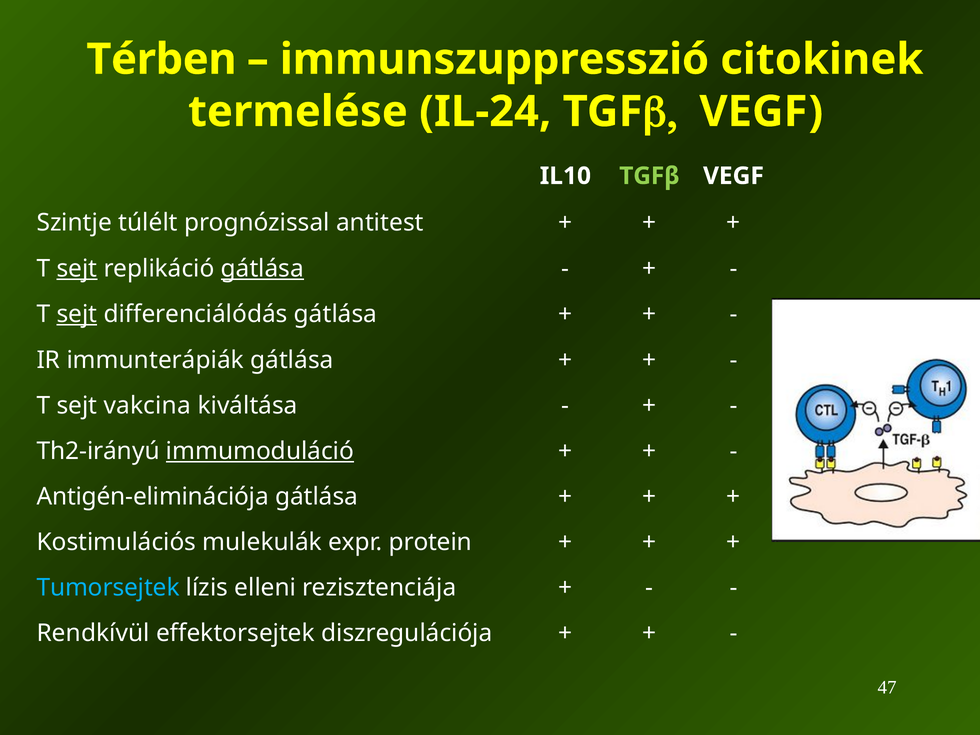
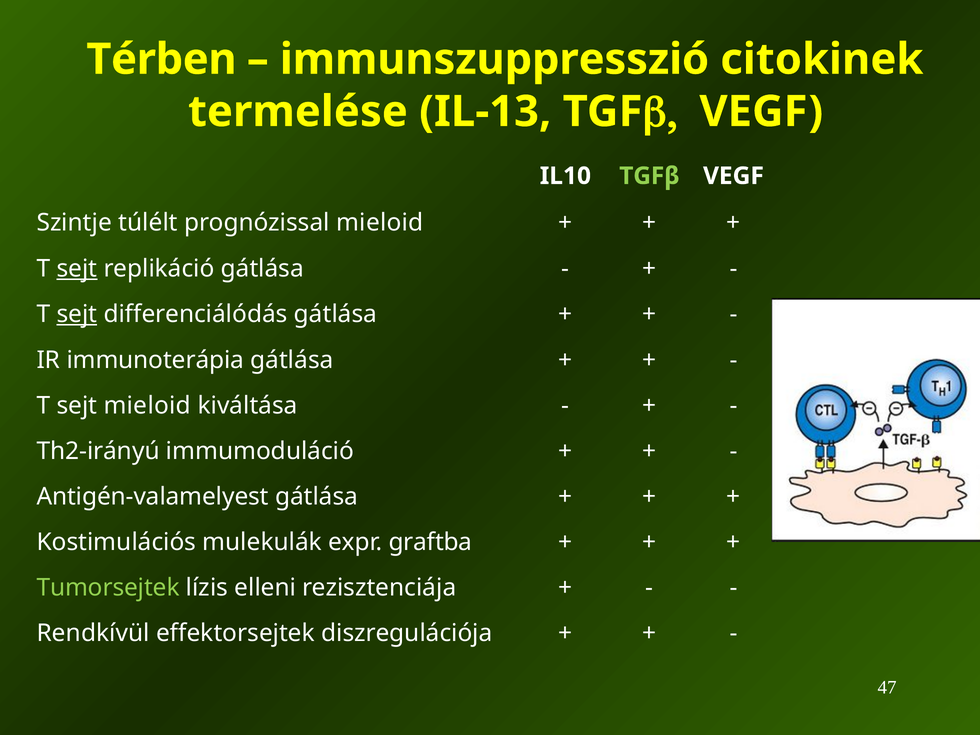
IL-24: IL-24 -> IL-13 (485, 112)
prognózissal antitest: antitest -> mieloid (380, 223)
gátlása underline: present -> none (262, 269)
immunterápiák: immunterápiák -> immunoterápia (155, 360)
sejt vakcina: vakcina -> mieloid (147, 405)
immumoduláció underline: present -> none (260, 451)
Antigén-eliminációja: Antigén-eliminációja -> Antigén-valamelyest (153, 497)
protein: protein -> graftba (430, 542)
Tumorsejtek colour: light blue -> light green (108, 588)
